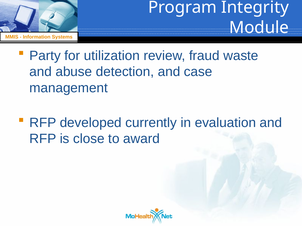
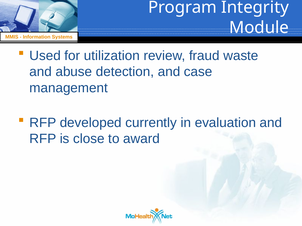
Party: Party -> Used (45, 56)
